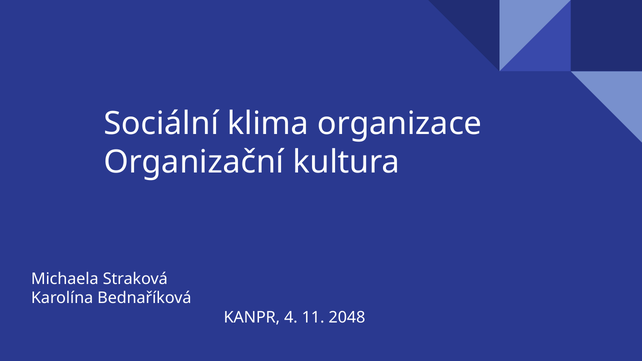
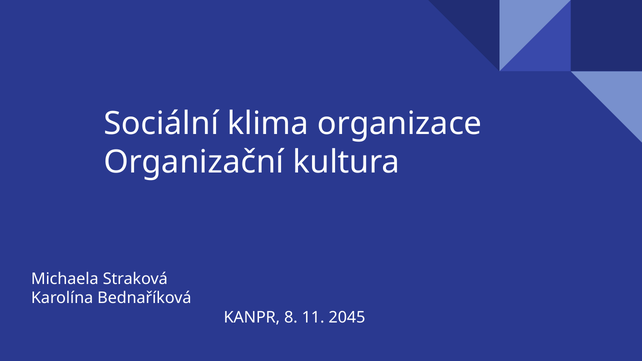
4: 4 -> 8 (291, 318)
2048: 2048 -> 2045 (347, 318)
